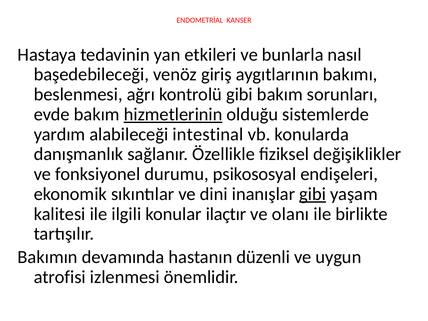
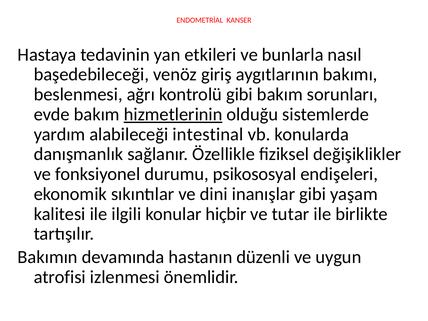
gibi underline: present -> none (313, 194)
ilaçtır: ilaçtır -> hiçbir (226, 214)
olanı: olanı -> tutar (291, 214)
